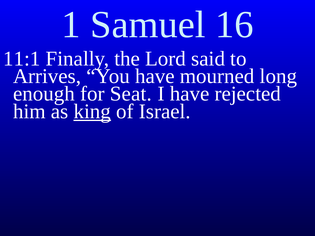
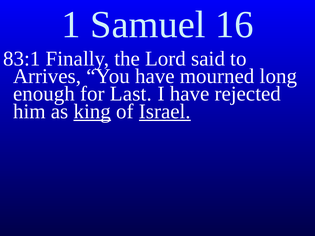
11:1: 11:1 -> 83:1 (22, 59)
Seat: Seat -> Last (131, 94)
Israel underline: none -> present (165, 112)
